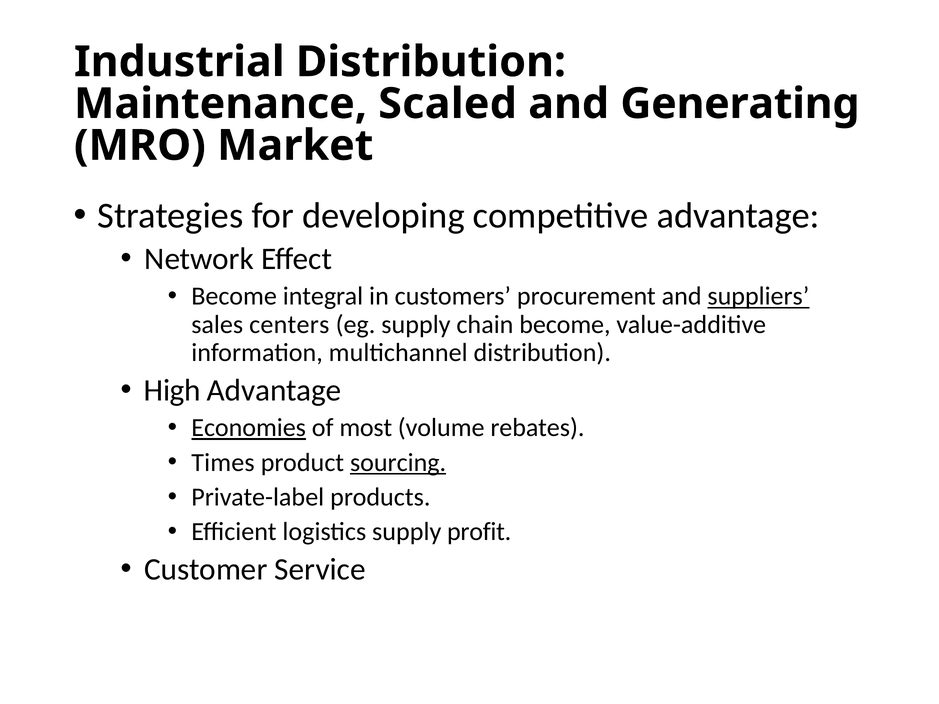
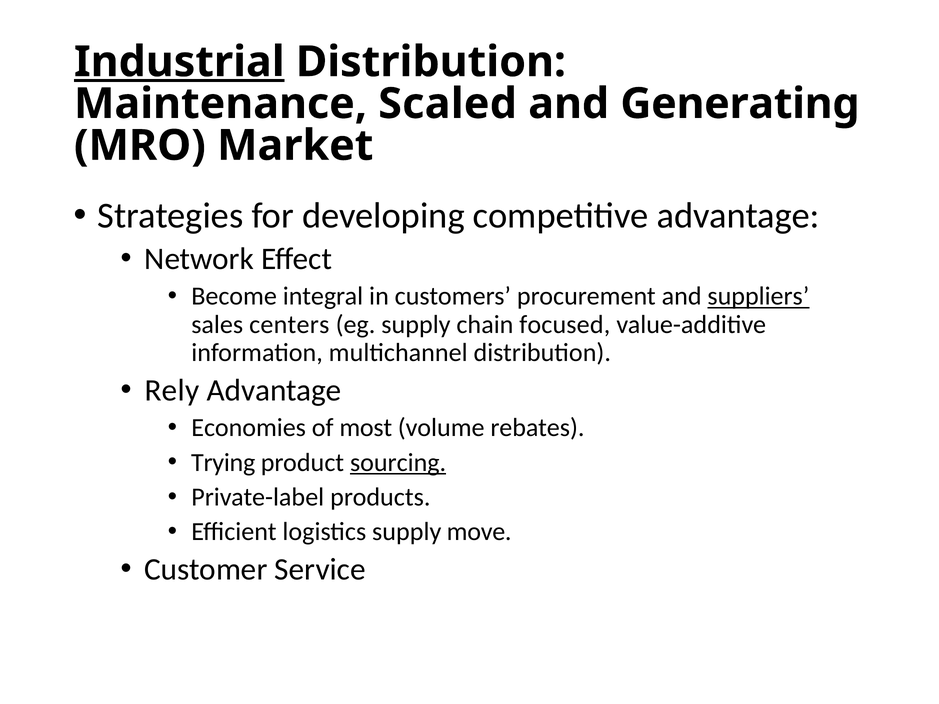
Industrial underline: none -> present (179, 62)
chain become: become -> focused (565, 325)
High: High -> Rely (172, 390)
Economies underline: present -> none (249, 428)
Times: Times -> Trying (223, 463)
profit: profit -> move (479, 532)
